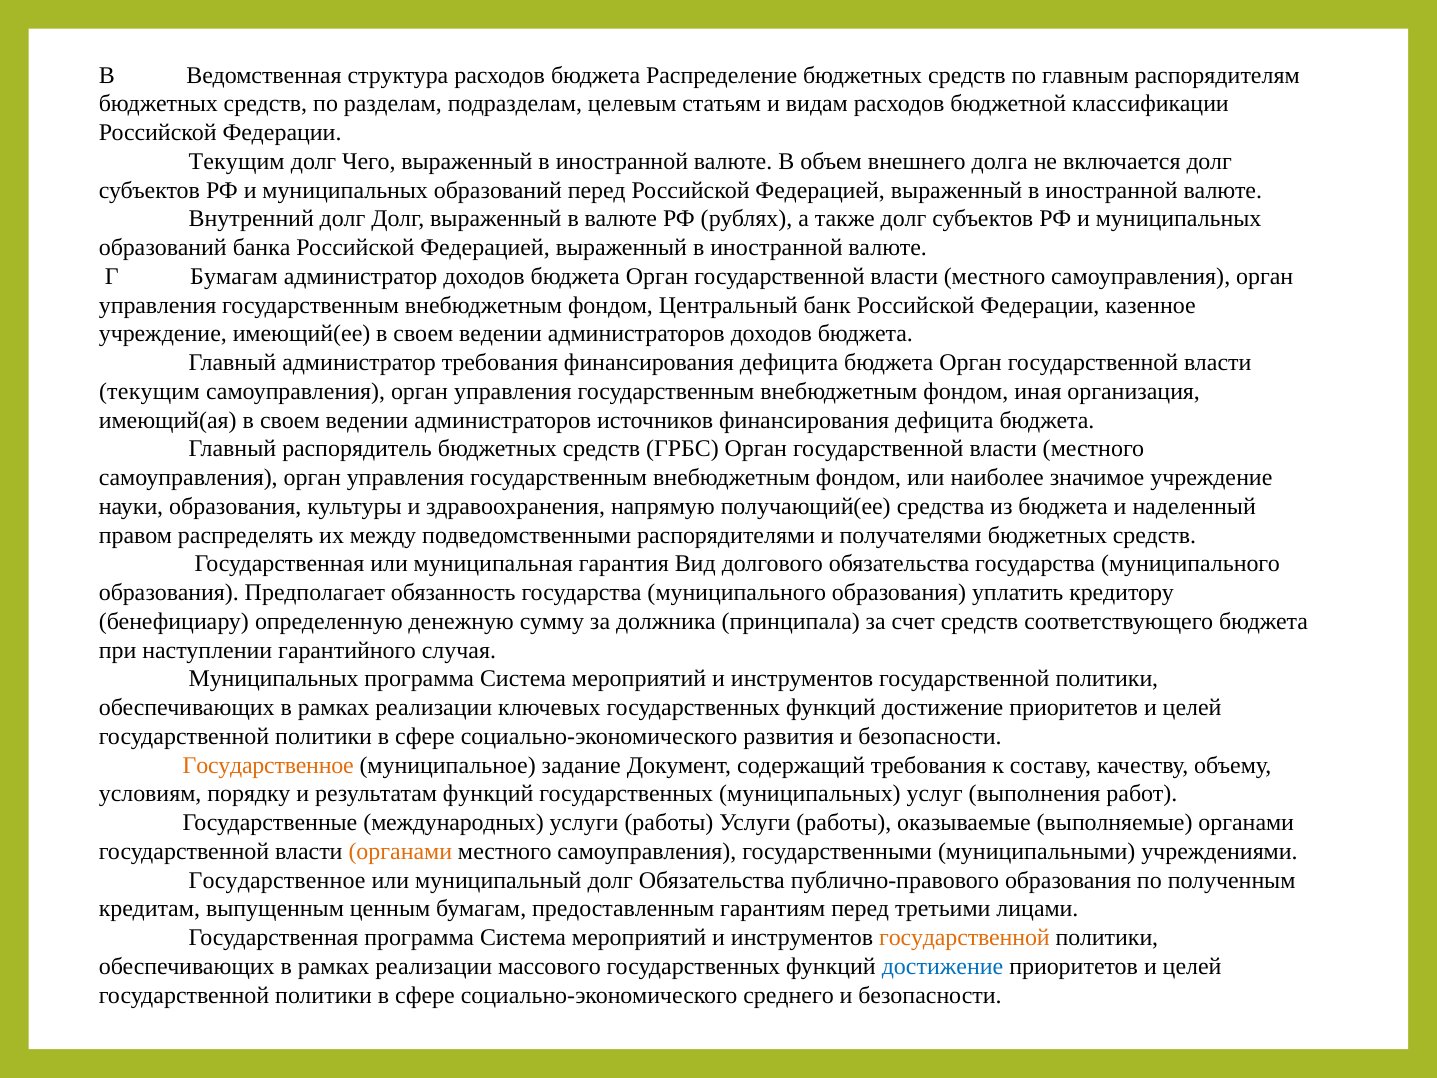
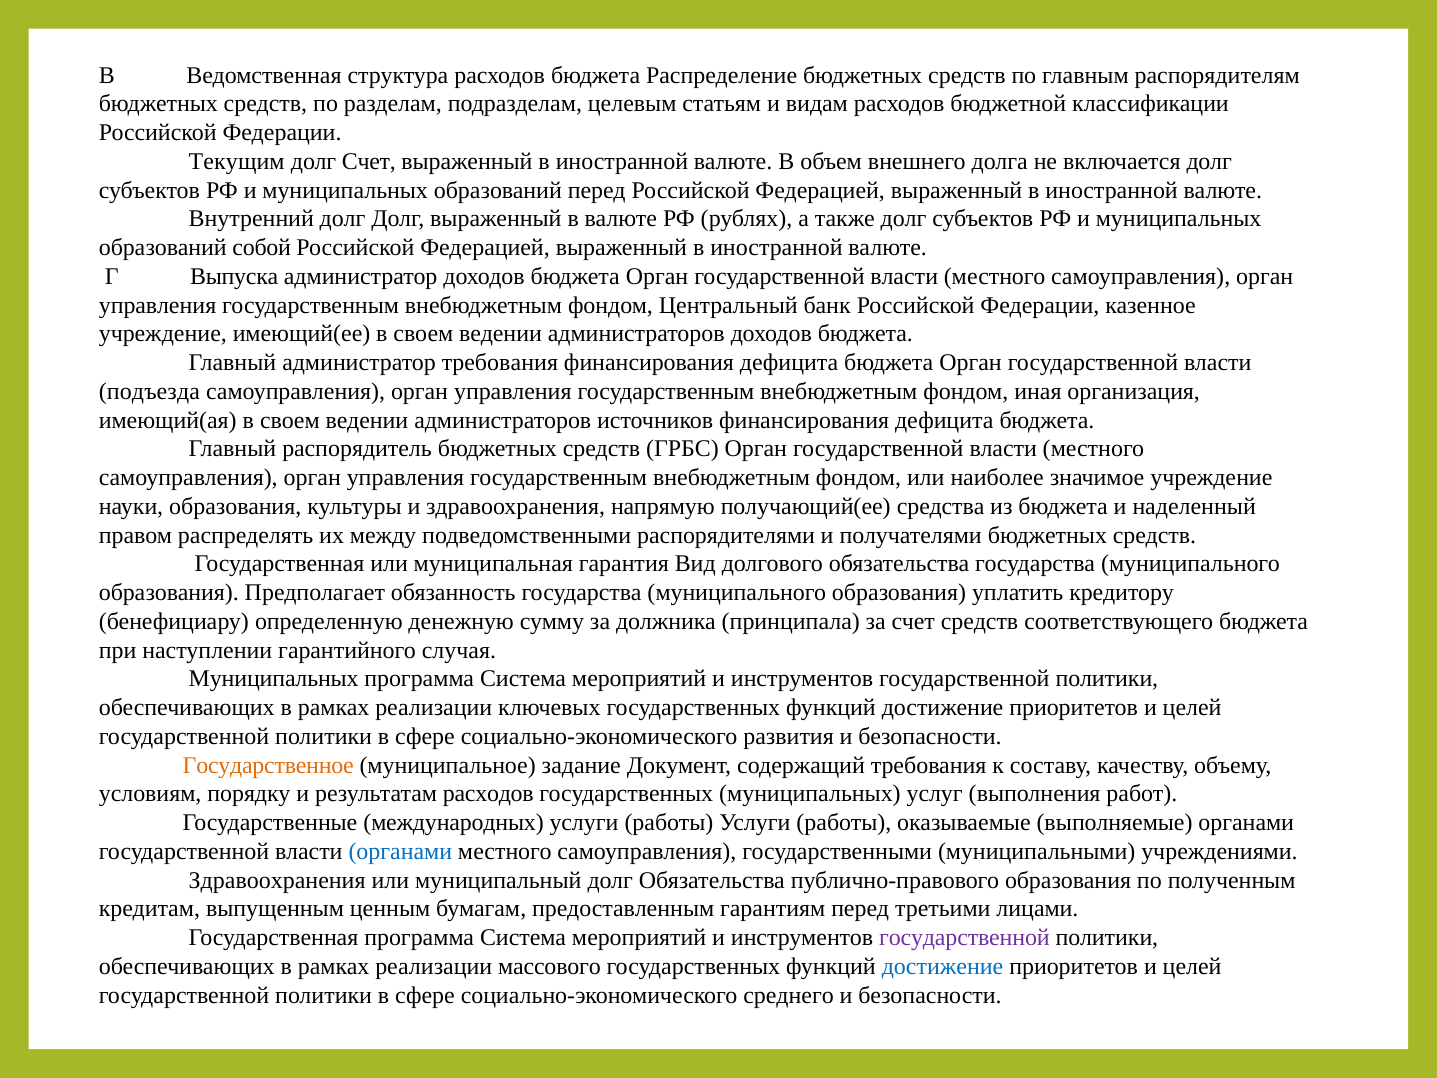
долг Чего: Чего -> Счет (369, 162)
банка: банка -> собой (262, 248)
Г Бумагам: Бумагам -> Выпуска (234, 277)
текущим: текущим -> подъезда (149, 391)
результатам функций: функций -> расходов (488, 794)
органами colour: orange -> blue (400, 851)
Государственное: Государственное -> Здравоохранения (277, 880)
государственной colour: orange -> purple (964, 938)
